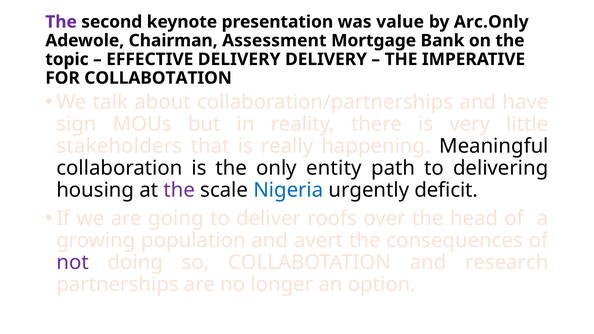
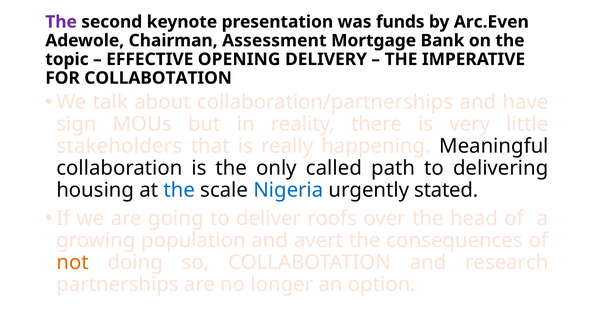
value: value -> funds (400, 22)
Arc.Only: Arc.Only -> Arc.Even (491, 22)
EFFECTIVE DELIVERY: DELIVERY -> OPENING (239, 59)
entity: entity -> called (334, 168)
the colour: purple -> blue (179, 190)
deficit: deficit -> stated (446, 190)
not colour: purple -> orange (73, 263)
